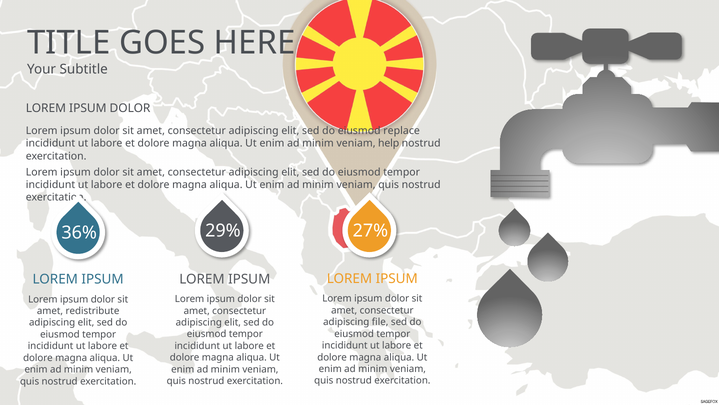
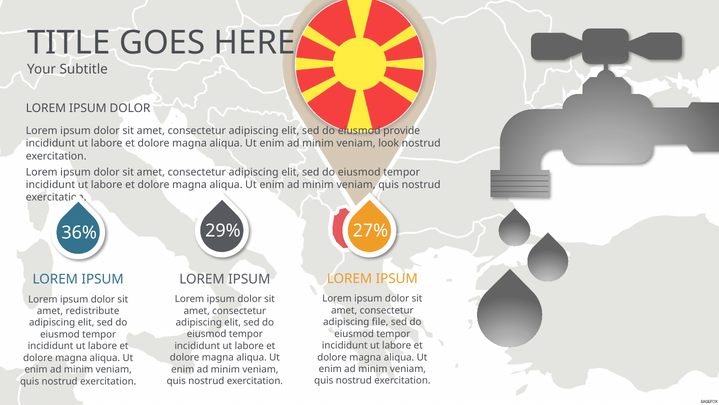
replace: replace -> provide (402, 131)
help: help -> look (389, 143)
